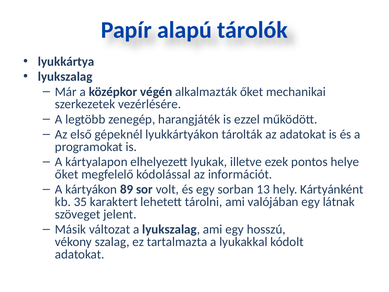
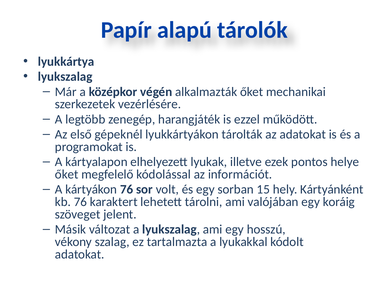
kártyákon 89: 89 -> 76 (127, 189)
13: 13 -> 15 (263, 189)
kb 35: 35 -> 76 (80, 202)
látnak: látnak -> koráig (339, 202)
